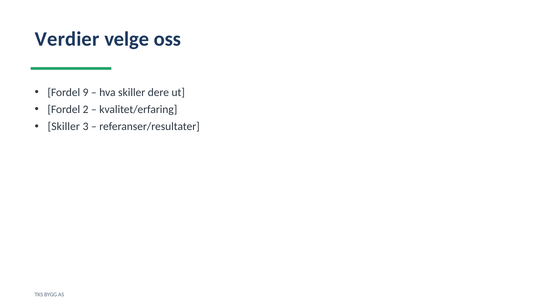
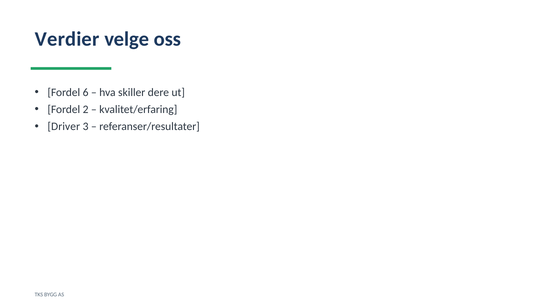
9: 9 -> 6 (86, 92)
Skiller: Skiller -> Driver (64, 127)
